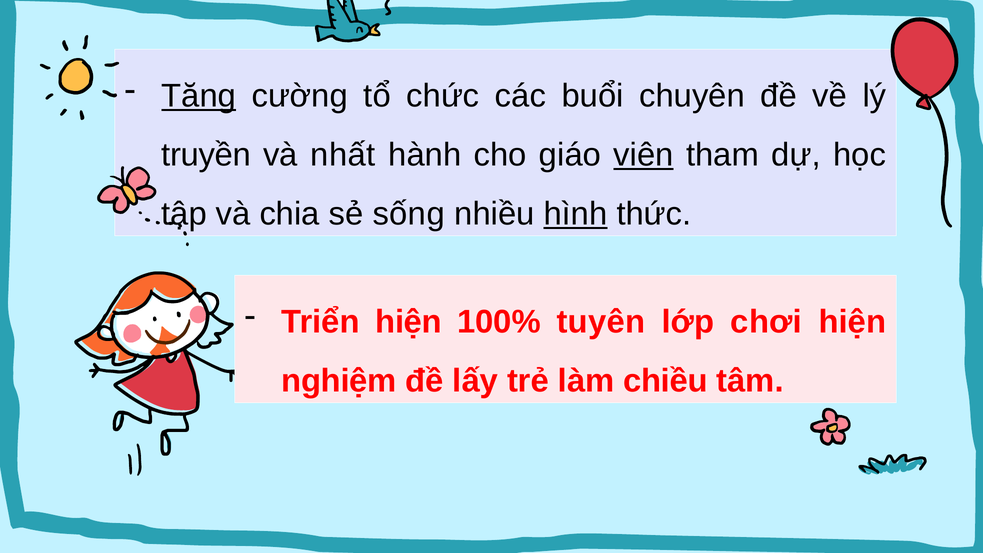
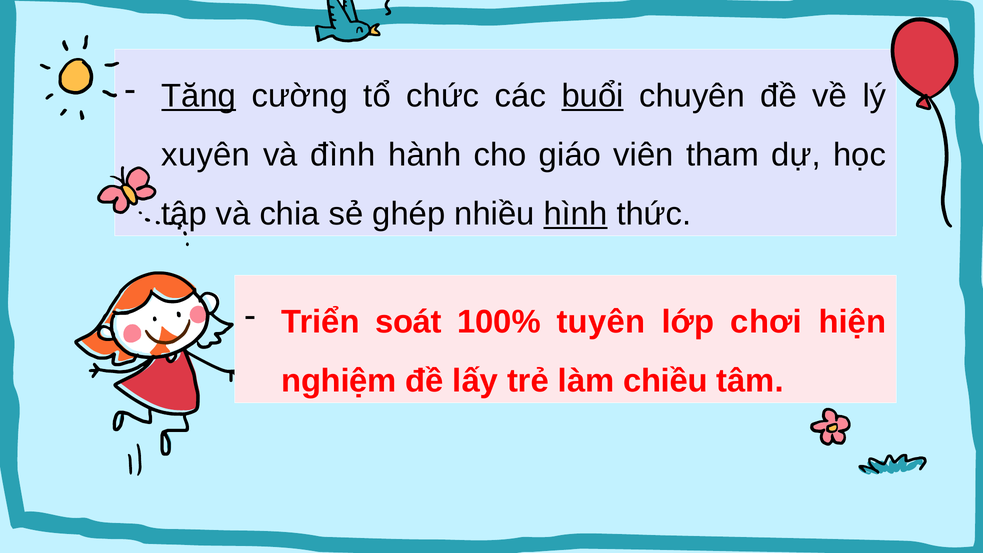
buổi underline: none -> present (593, 96)
truyền: truyền -> xuyên (206, 155)
nhất: nhất -> đình (343, 155)
viên underline: present -> none (644, 155)
sống: sống -> ghép (409, 214)
Triển hiện: hiện -> soát (408, 322)
